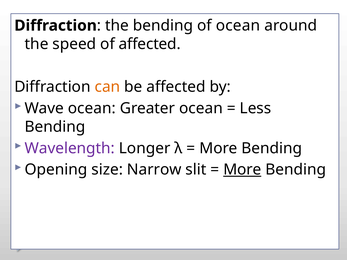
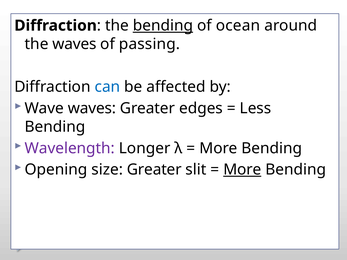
bending underline: none -> present (163, 26)
the speed: speed -> waves (74, 44)
of affected: affected -> passing (150, 44)
can colour: orange -> blue (107, 87)
Wave ocean: ocean -> waves (92, 108)
Greater ocean: ocean -> edges (201, 108)
size Narrow: Narrow -> Greater (154, 170)
